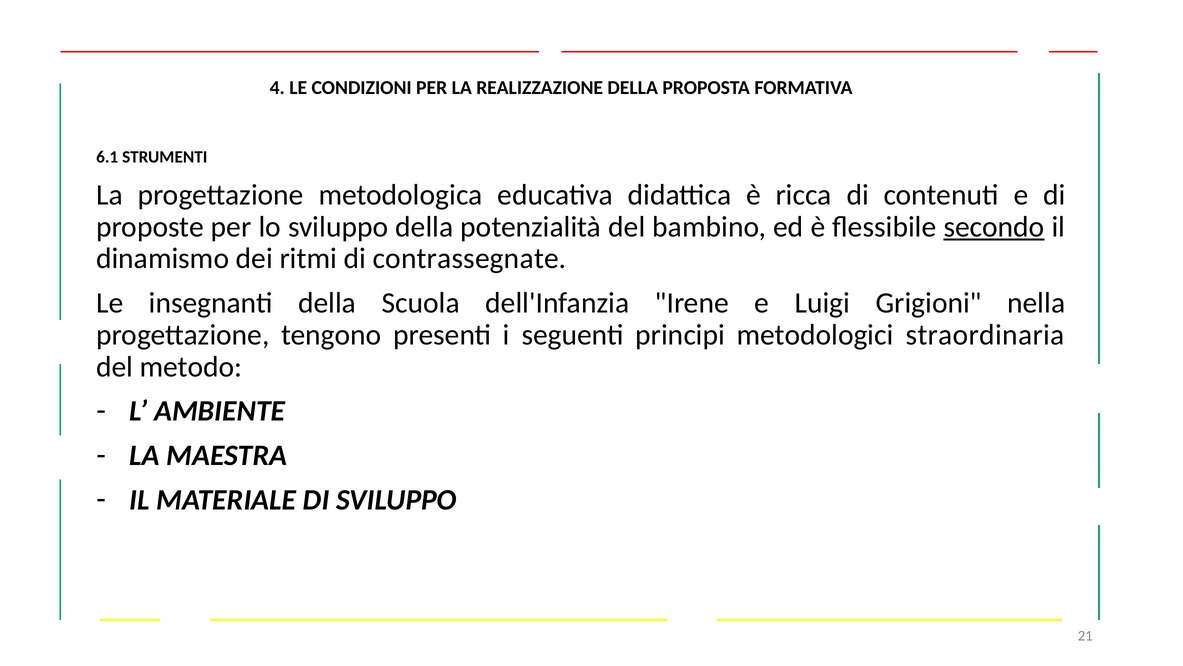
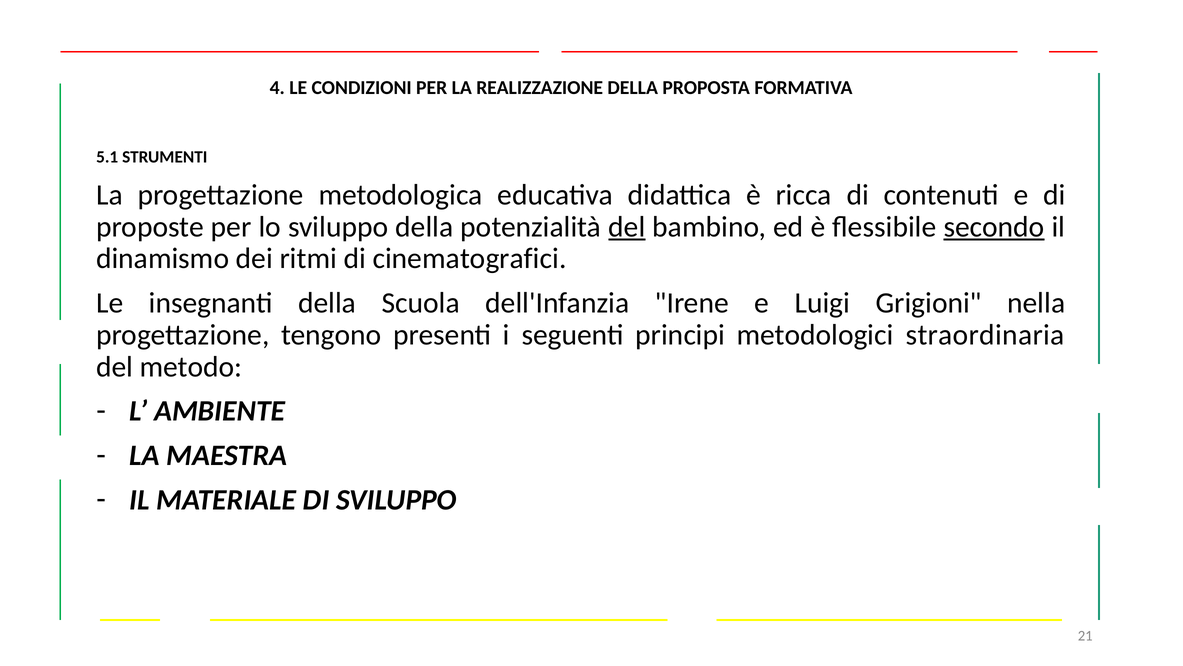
6.1: 6.1 -> 5.1 (107, 157)
del underline: none -> present (627, 227)
contrassegnate: contrassegnate -> cinematografici (470, 258)
